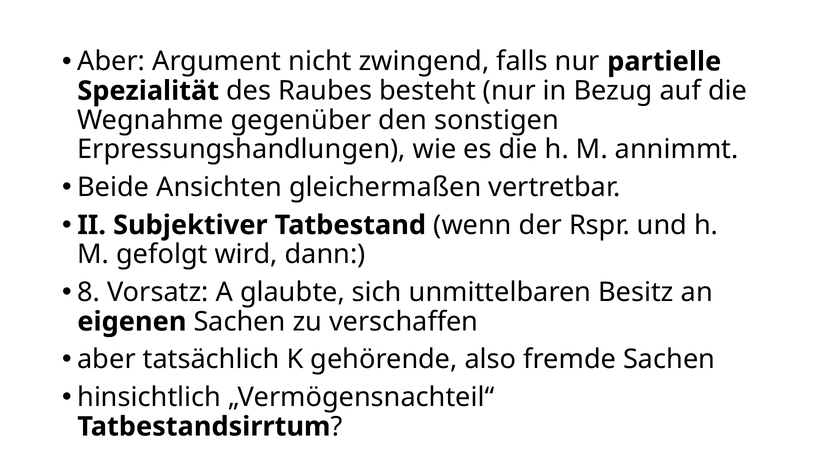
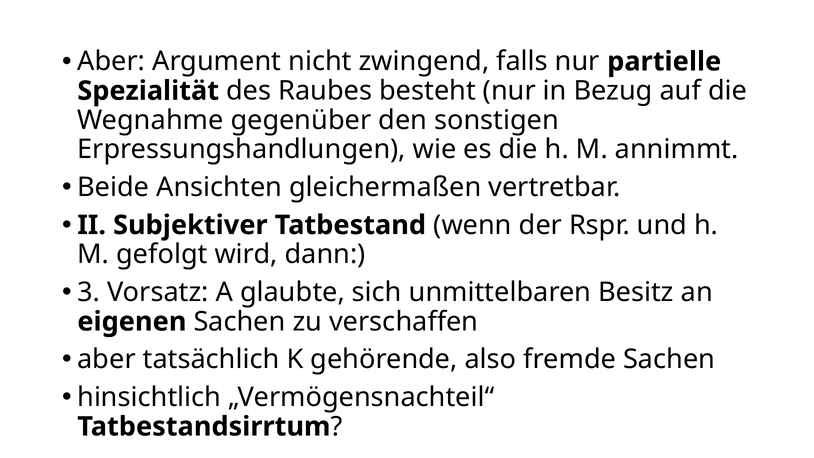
8: 8 -> 3 (89, 292)
